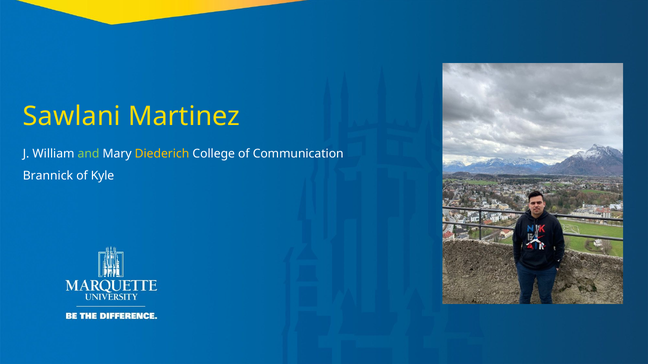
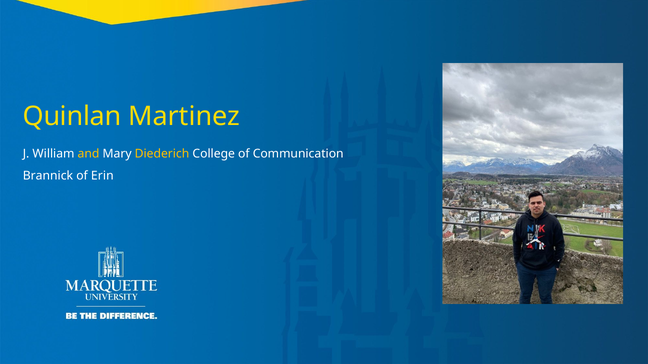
Sawlani: Sawlani -> Quinlan (72, 117)
and colour: light green -> yellow (88, 154)
Kyle: Kyle -> Erin (102, 176)
